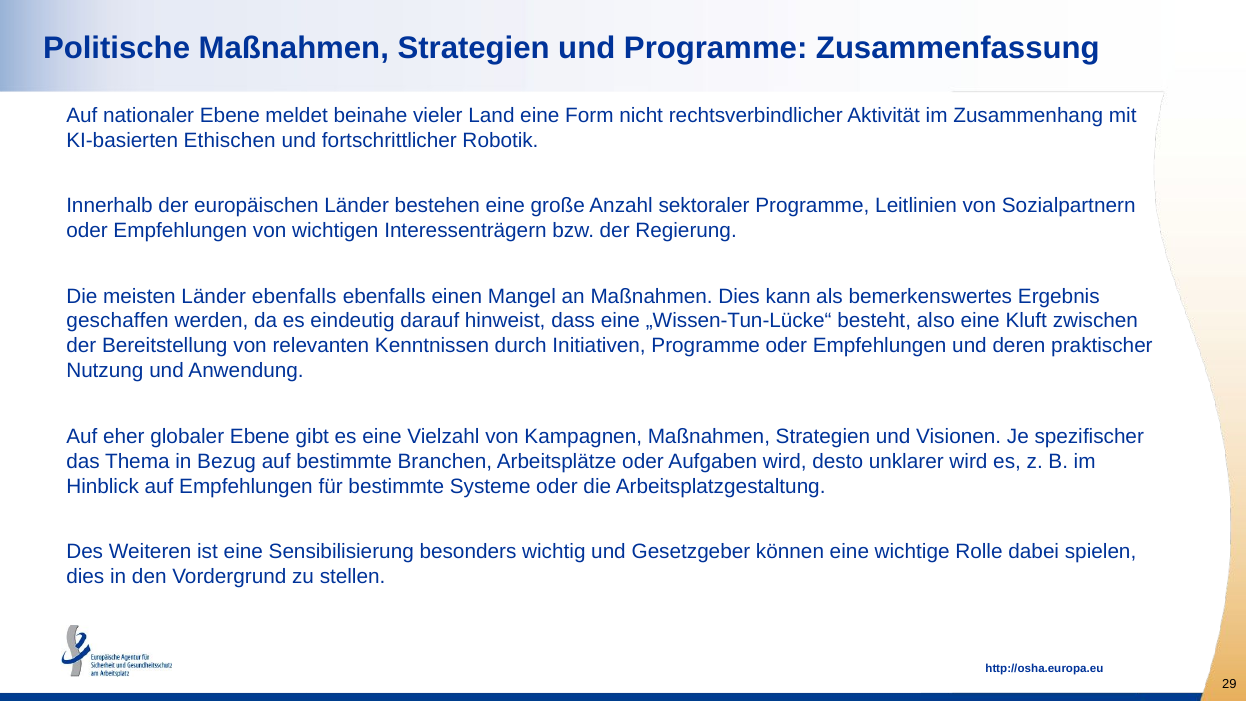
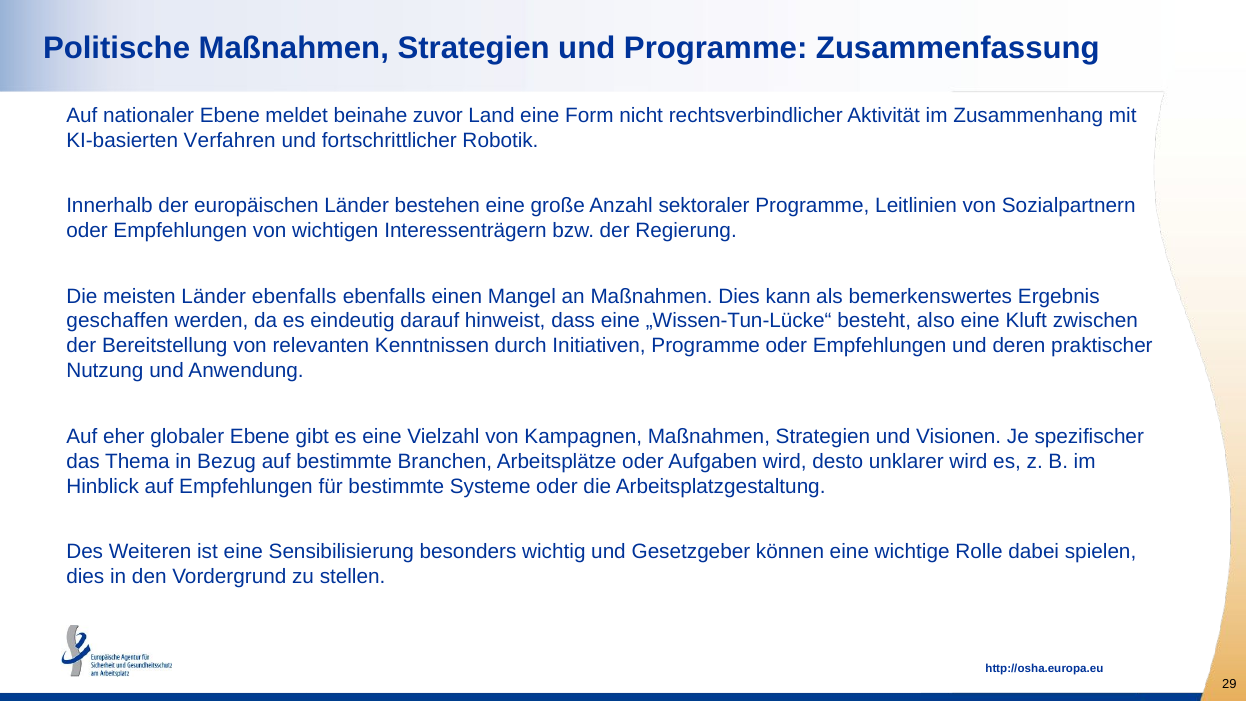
vieler: vieler -> zuvor (438, 115)
Ethischen: Ethischen -> Verfahren (230, 140)
